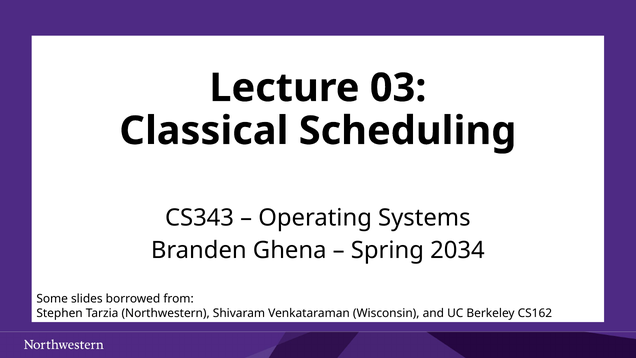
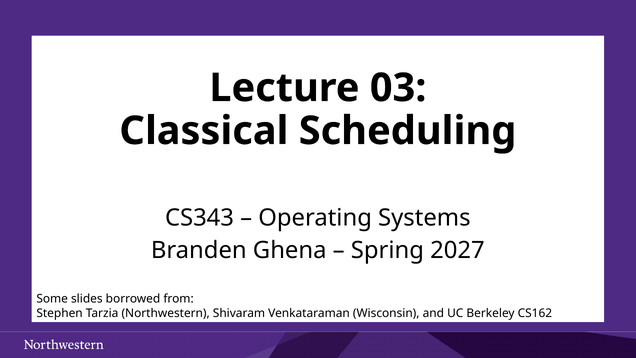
2034: 2034 -> 2027 (457, 250)
